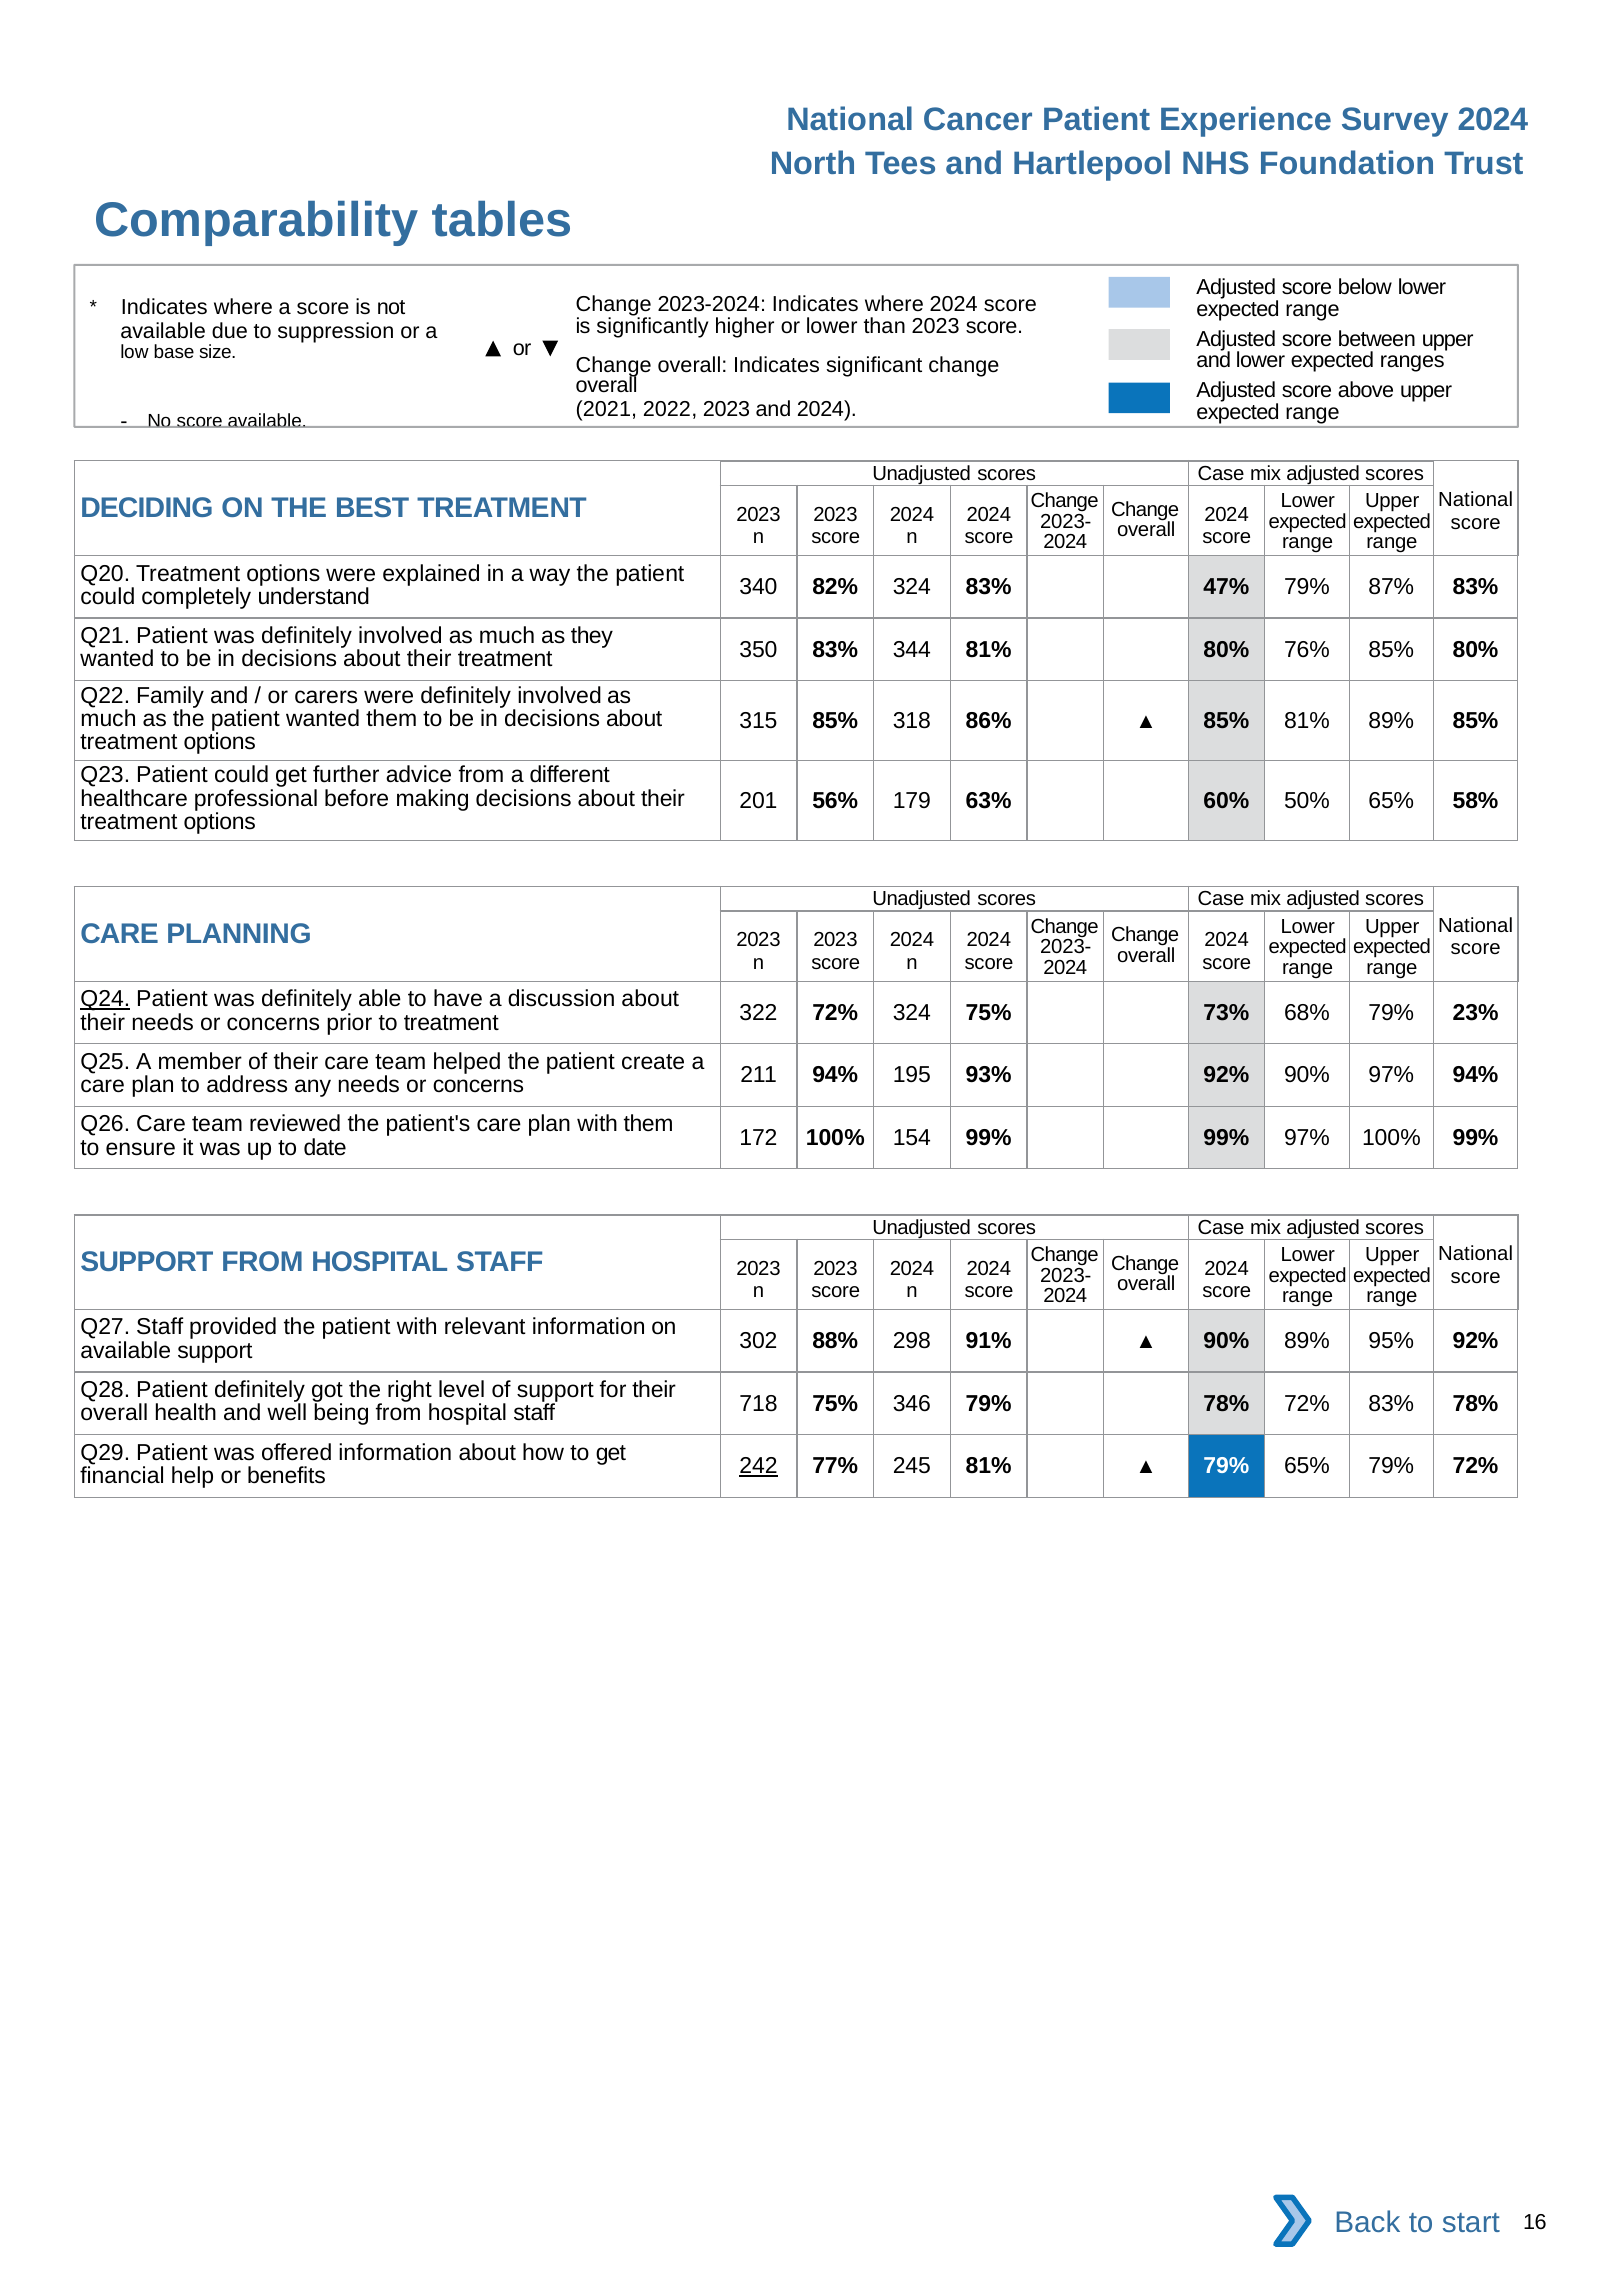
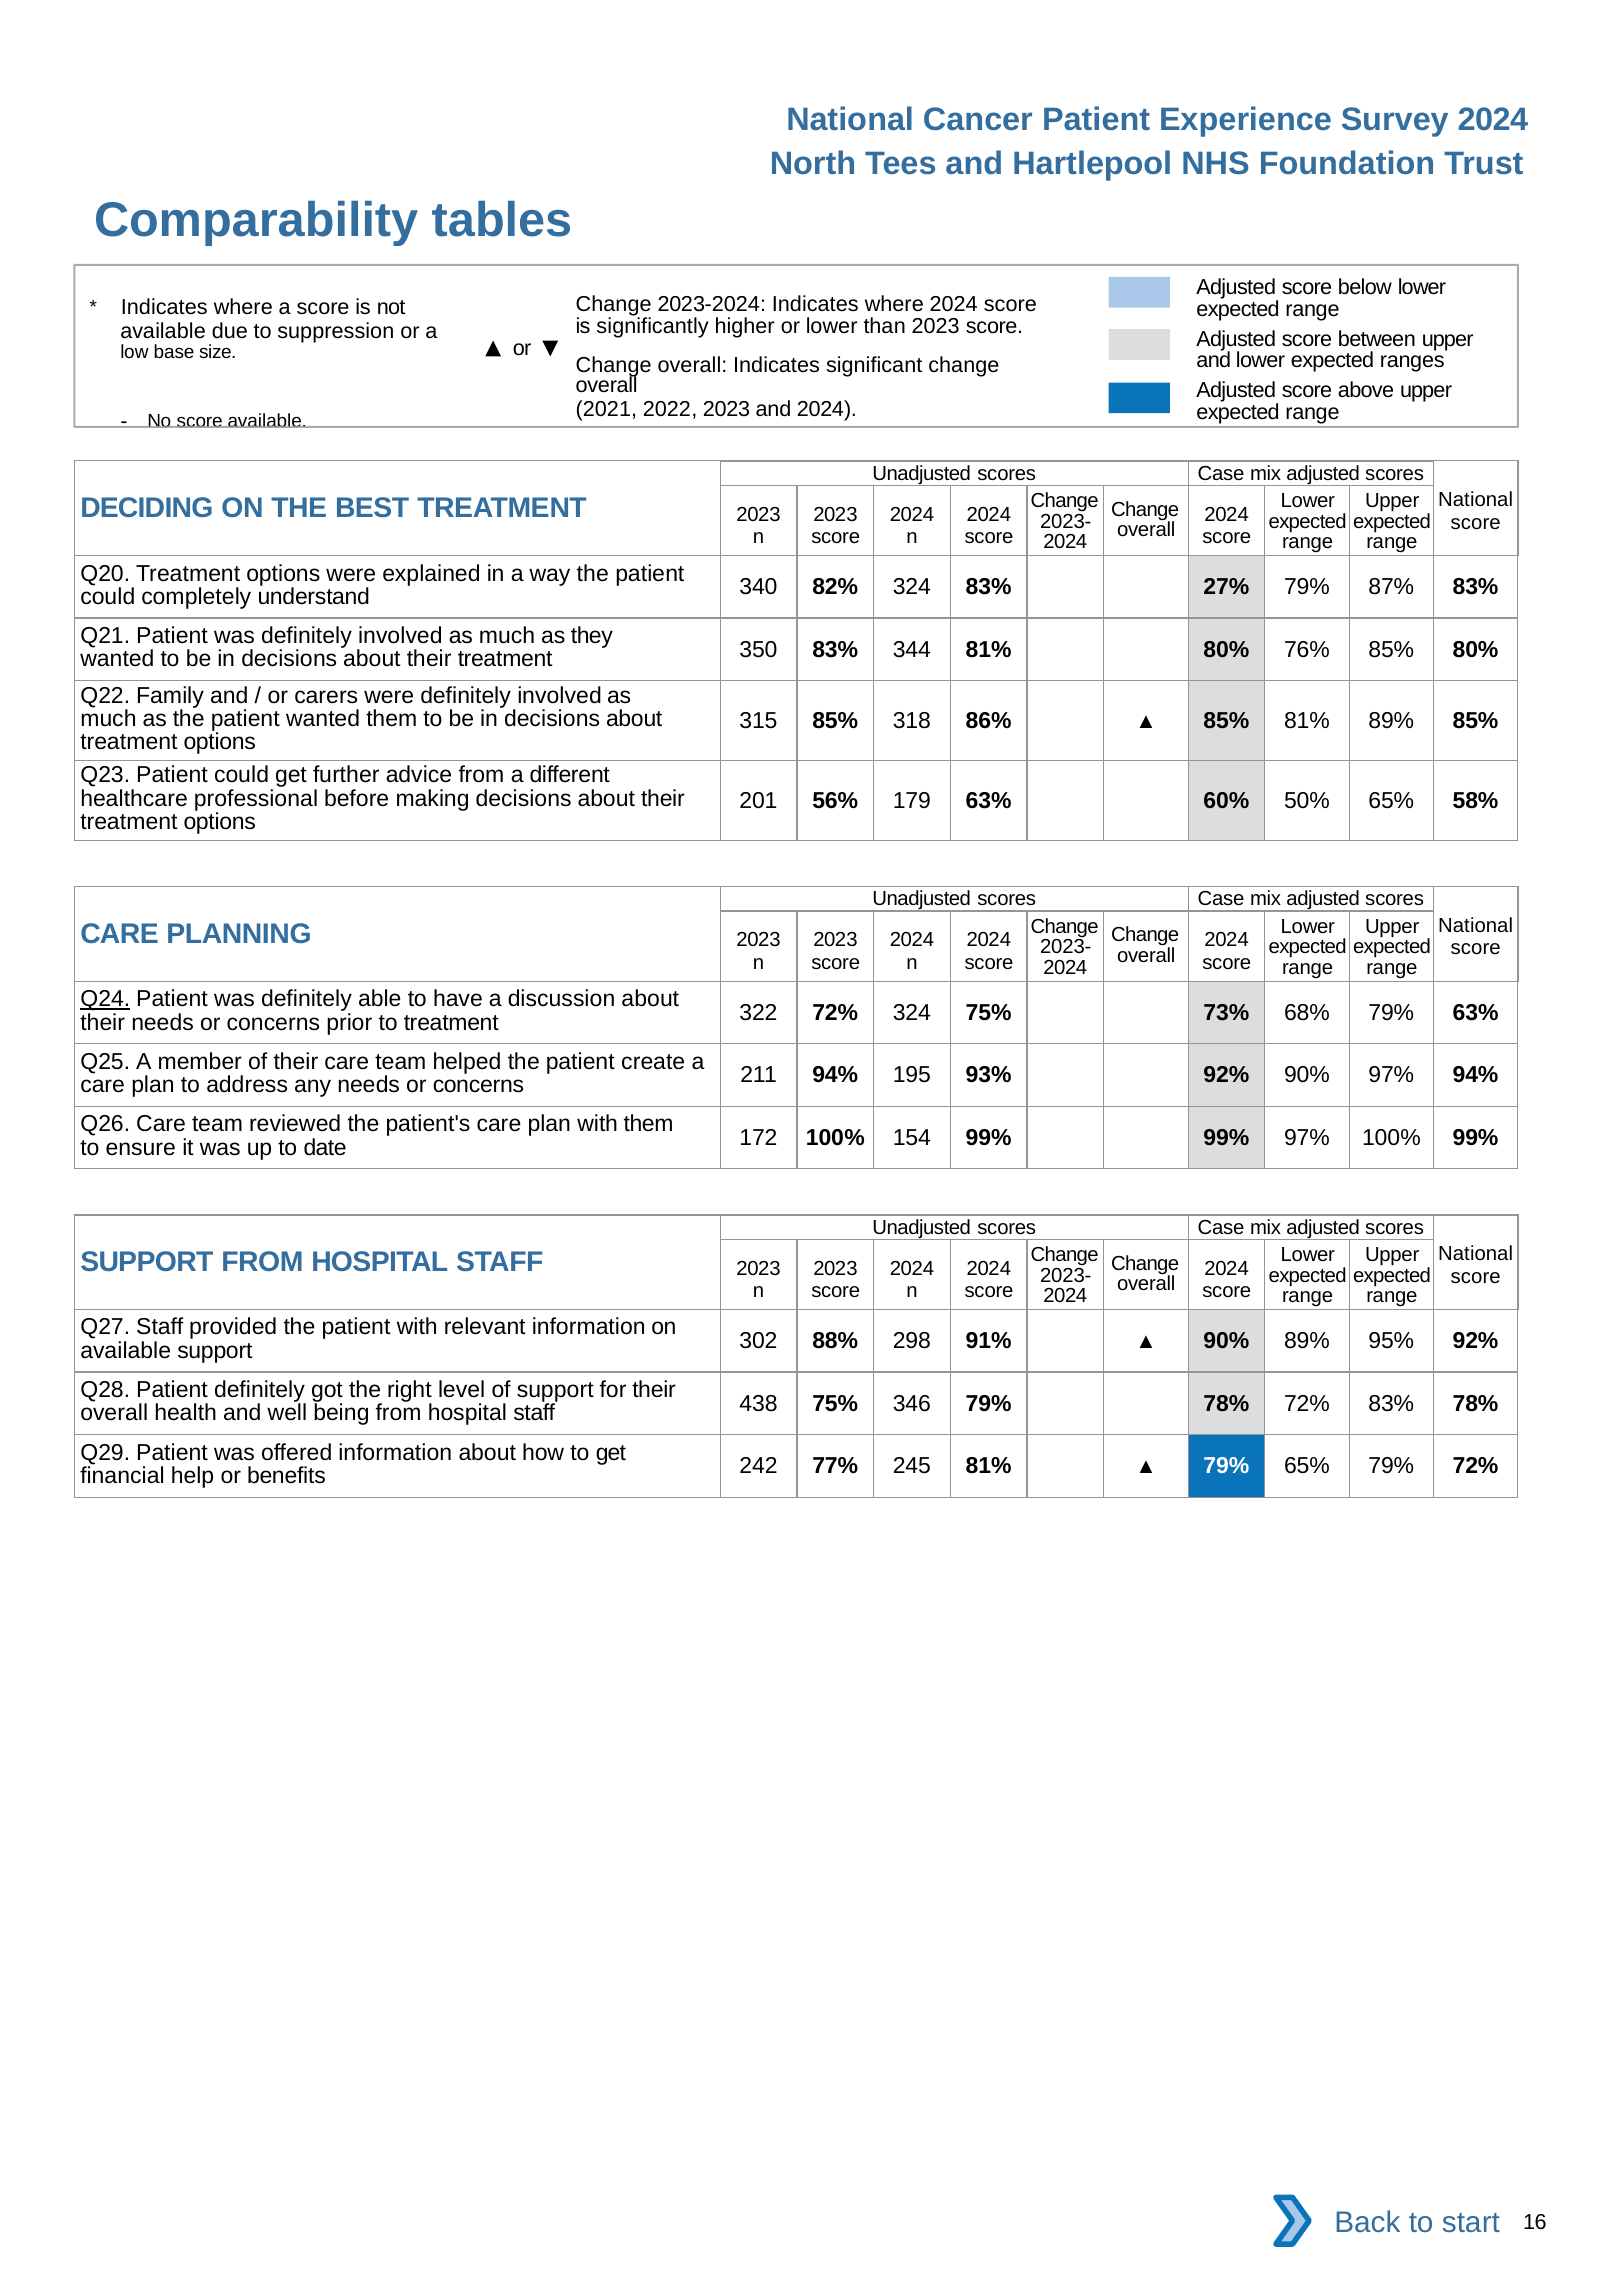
47%: 47% -> 27% (1226, 587)
79% 23%: 23% -> 63% (1476, 1012)
718: 718 -> 438 (759, 1403)
242 underline: present -> none (759, 1466)
